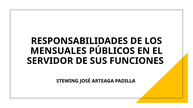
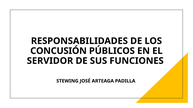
MENSUALES: MENSUALES -> CONCUSIÓN (59, 51)
